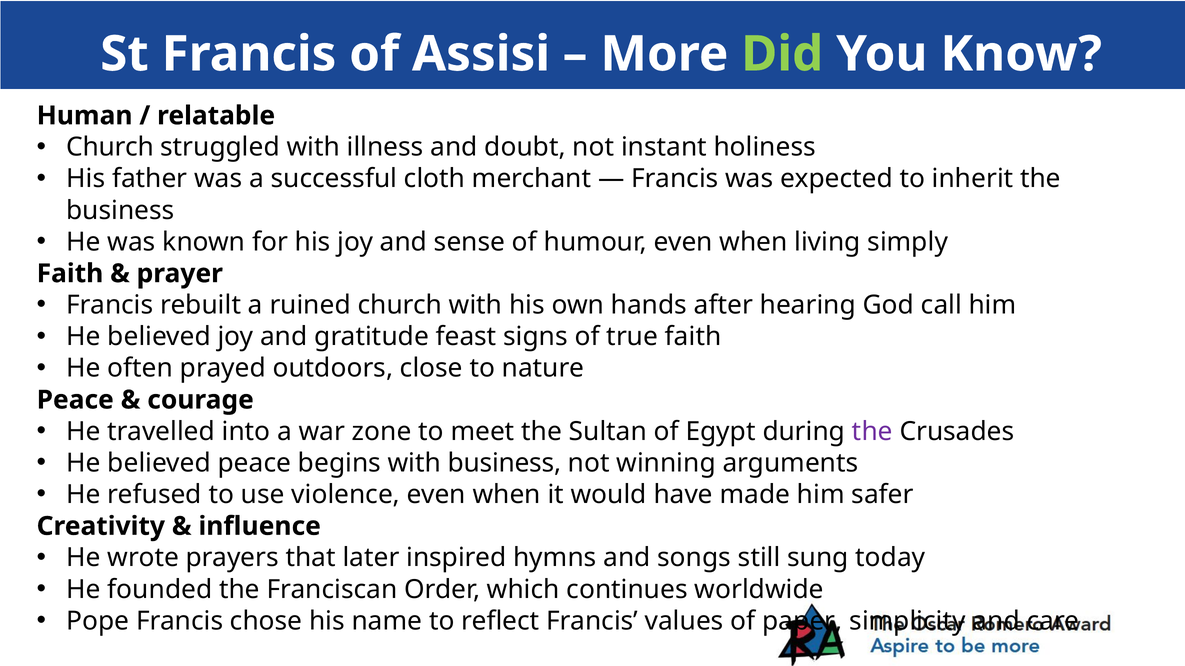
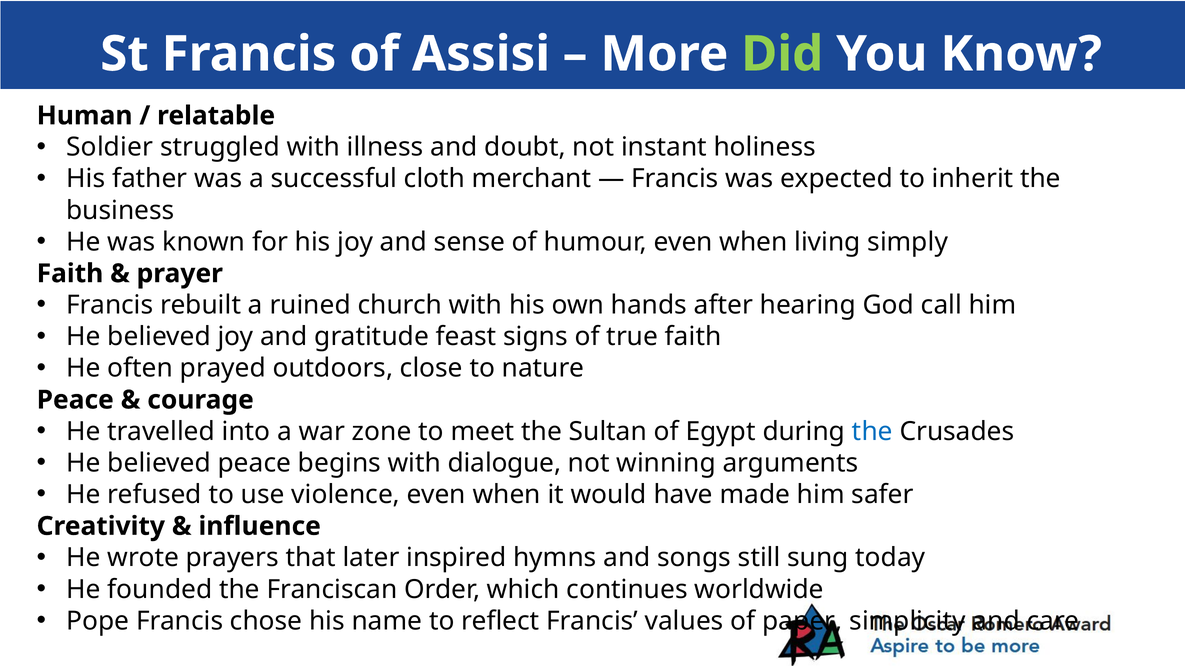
Church: Church -> Soldier (110, 147)
the colour: purple -> blue (872, 432)
with business: business -> dialogue (505, 463)
